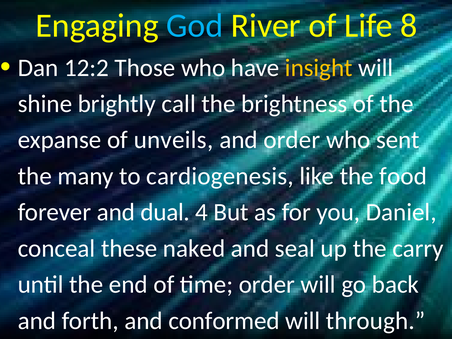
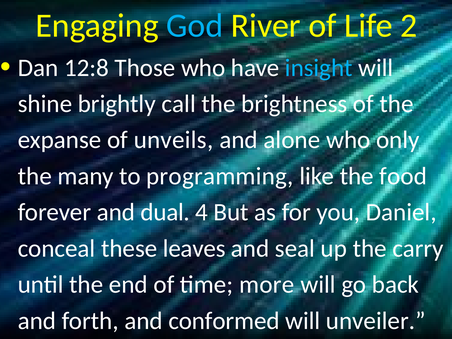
8: 8 -> 2 (409, 26)
12:2: 12:2 -> 12:8 (86, 68)
insight colour: yellow -> light blue (319, 68)
and order: order -> alone (292, 140)
sent: sent -> only (398, 140)
cardiogenesis: cardiogenesis -> programming (220, 176)
naked: naked -> leaves (194, 248)
time order: order -> more (267, 285)
through: through -> unveiler (376, 321)
